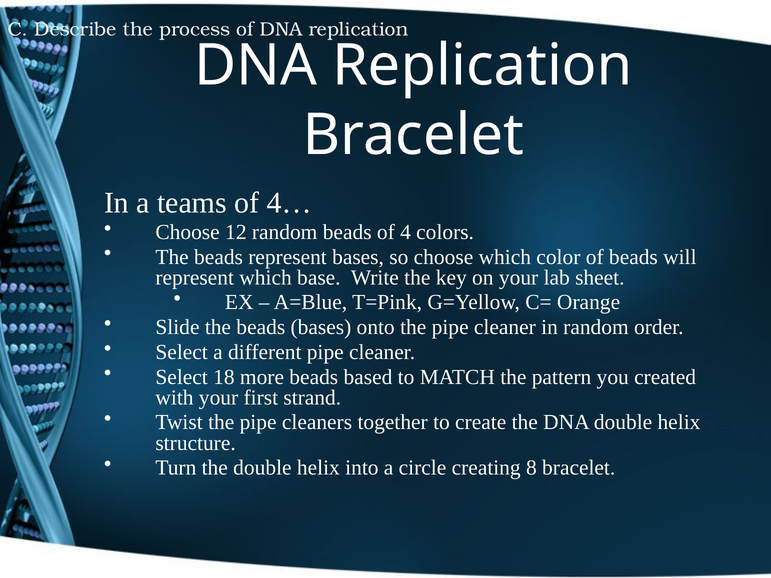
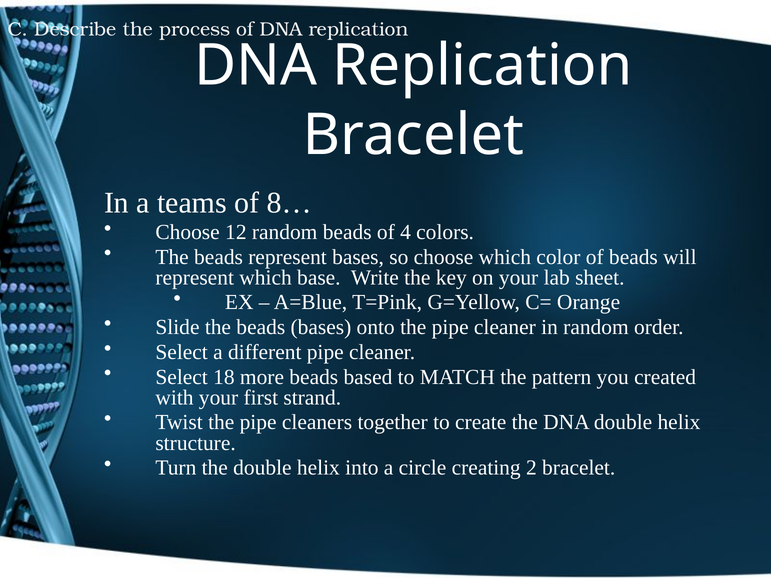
4…: 4… -> 8… (289, 203)
8: 8 -> 2 (531, 468)
